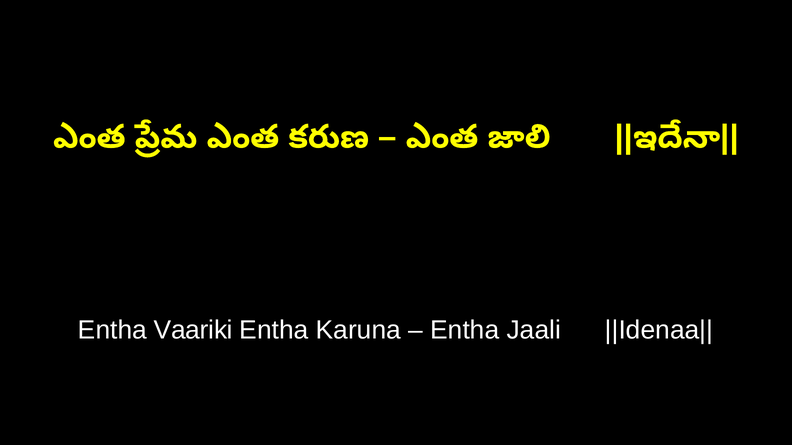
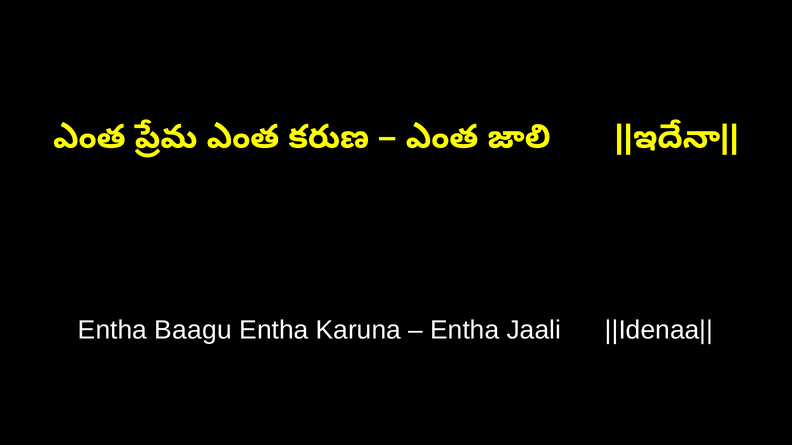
Vaariki: Vaariki -> Baagu (193, 330)
